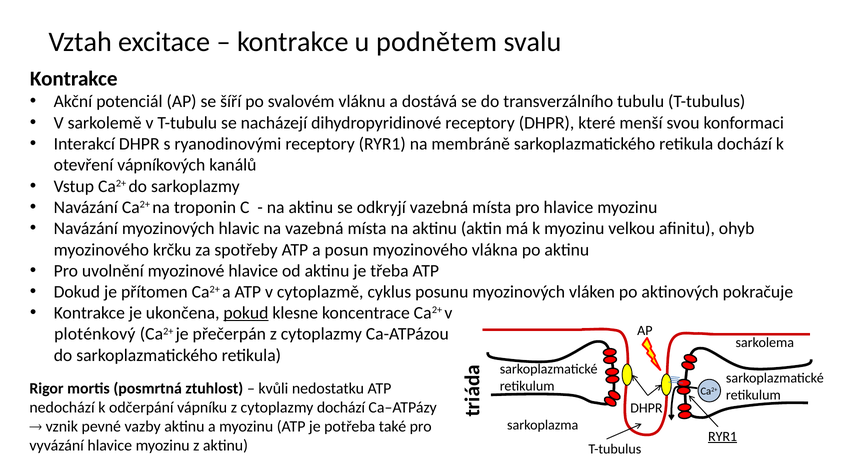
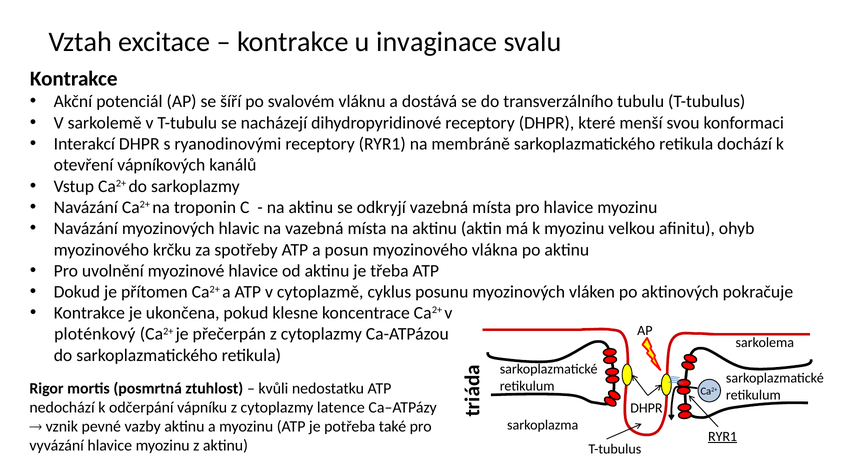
podnětem: podnětem -> invaginace (437, 42)
pokud underline: present -> none (246, 313)
cytoplazmy dochází: dochází -> latence (341, 407)
